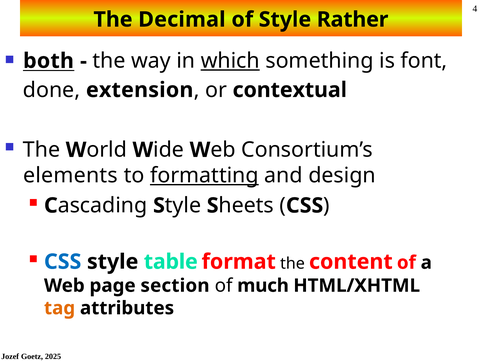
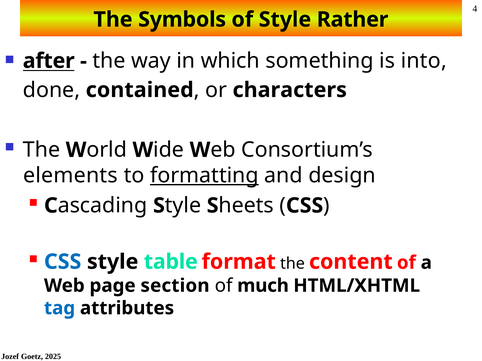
Decimal: Decimal -> Symbols (182, 20)
both: both -> after (49, 61)
which underline: present -> none (230, 61)
font: font -> into (424, 61)
extension: extension -> contained (140, 90)
contextual: contextual -> characters (290, 90)
tag colour: orange -> blue (60, 309)
